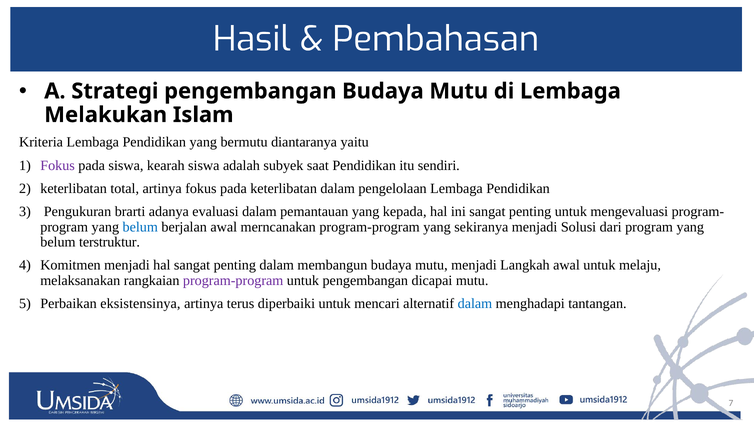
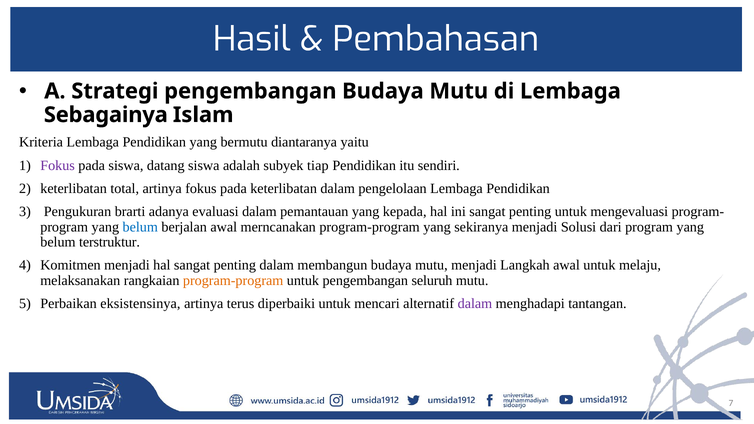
Melakukan: Melakukan -> Sebagainya (106, 115)
kearah: kearah -> datang (166, 165)
saat: saat -> tiap (318, 165)
program-program colour: purple -> orange (233, 281)
dicapai: dicapai -> seluruh (432, 281)
dalam colour: blue -> purple (475, 304)
